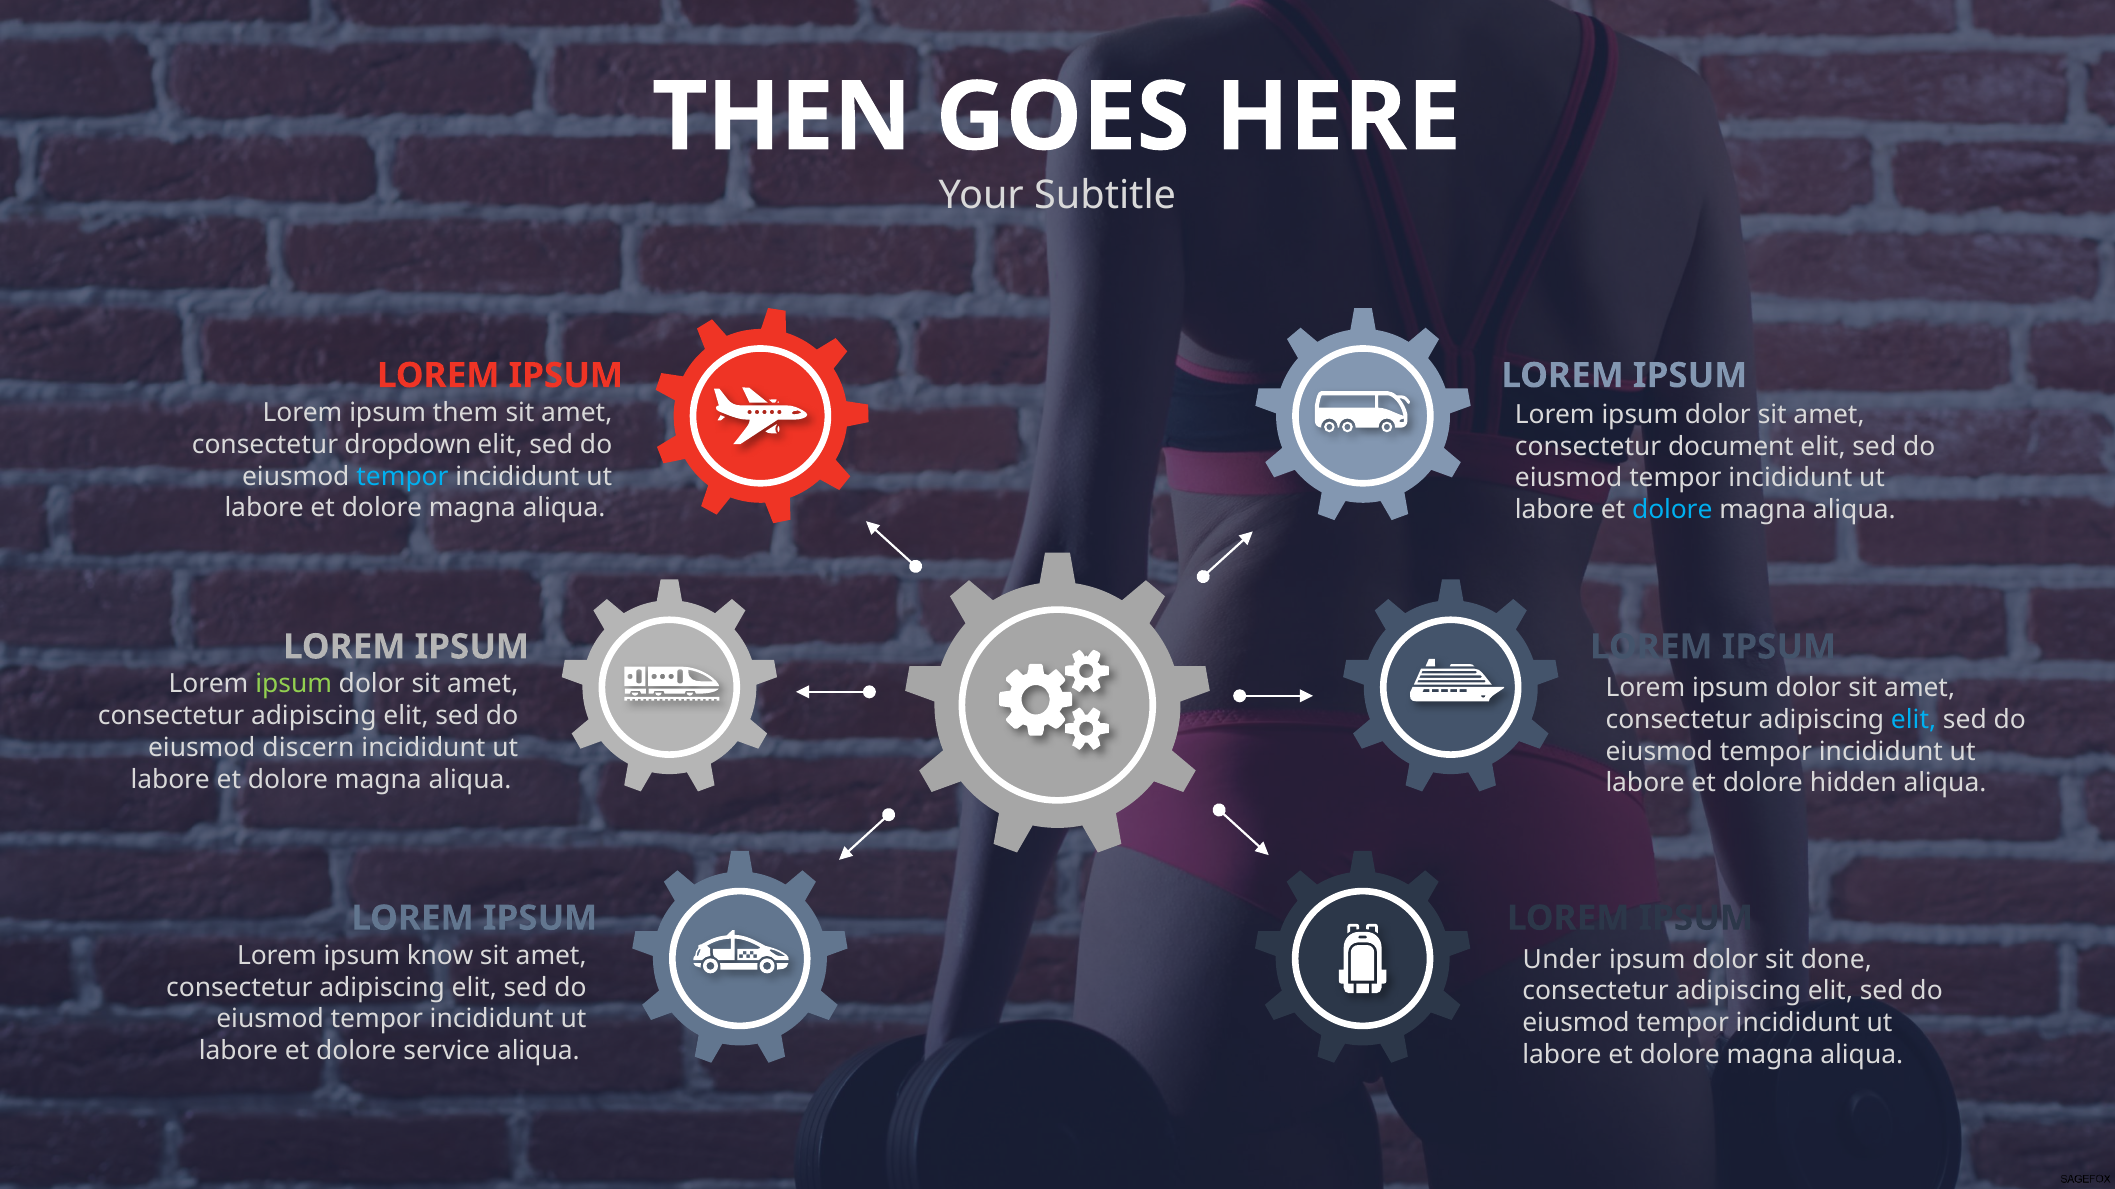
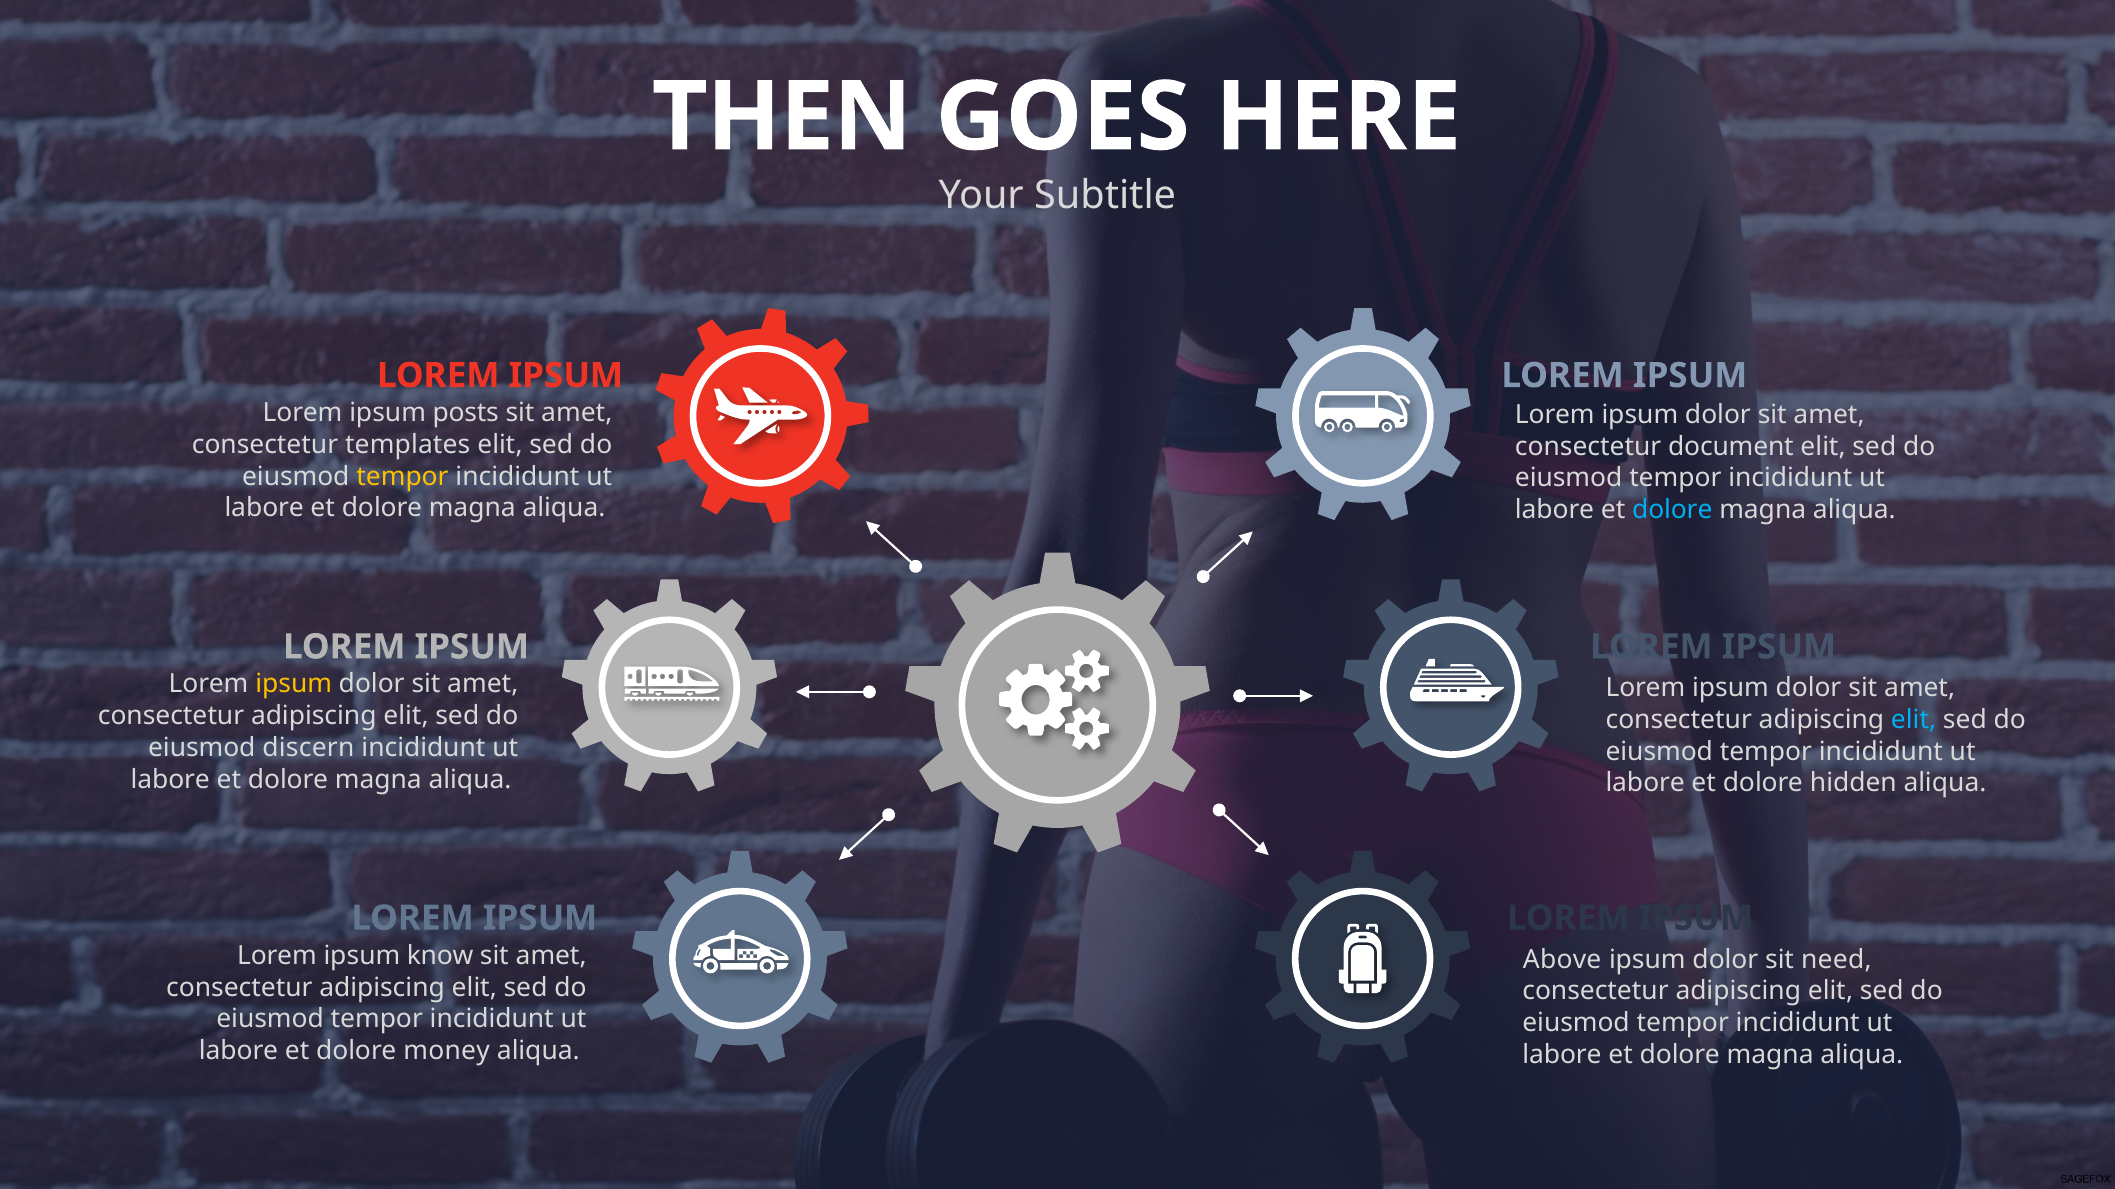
them: them -> posts (466, 413)
dropdown: dropdown -> templates (408, 445)
tempor colour: light blue -> yellow (403, 477)
ipsum colour: light green -> yellow (294, 685)
Under: Under -> Above (1562, 960)
done: done -> need (1836, 960)
service: service -> money (447, 1051)
